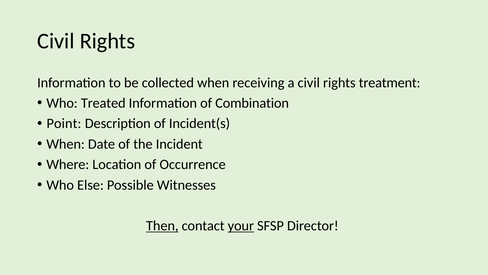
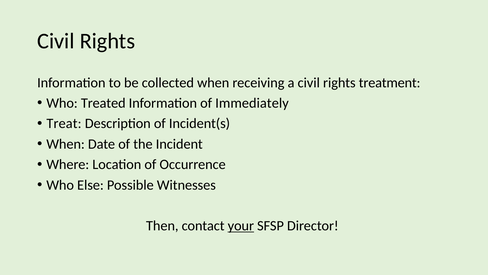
Combination: Combination -> Immediately (252, 103)
Point: Point -> Treat (64, 123)
Then underline: present -> none (162, 225)
